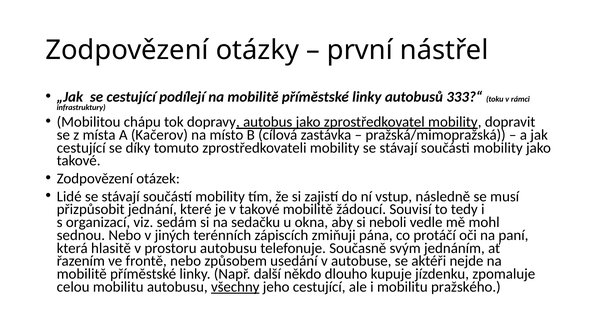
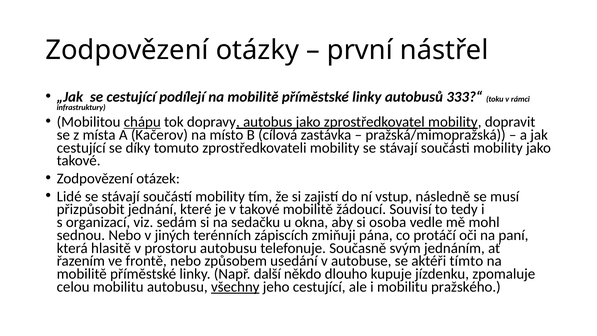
chápu underline: none -> present (142, 122)
neboli: neboli -> osoba (388, 222)
nejde: nejde -> tímto (466, 261)
